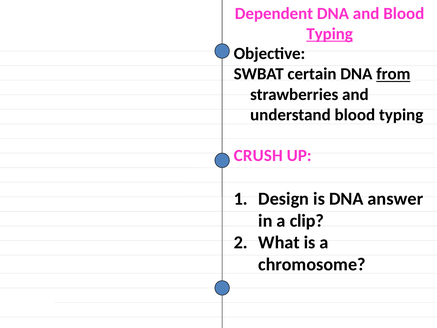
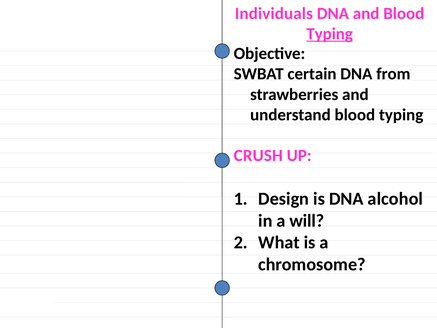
Dependent: Dependent -> Individuals (274, 14)
from underline: present -> none (393, 74)
answer: answer -> alcohol (395, 199)
clip: clip -> will (307, 221)
